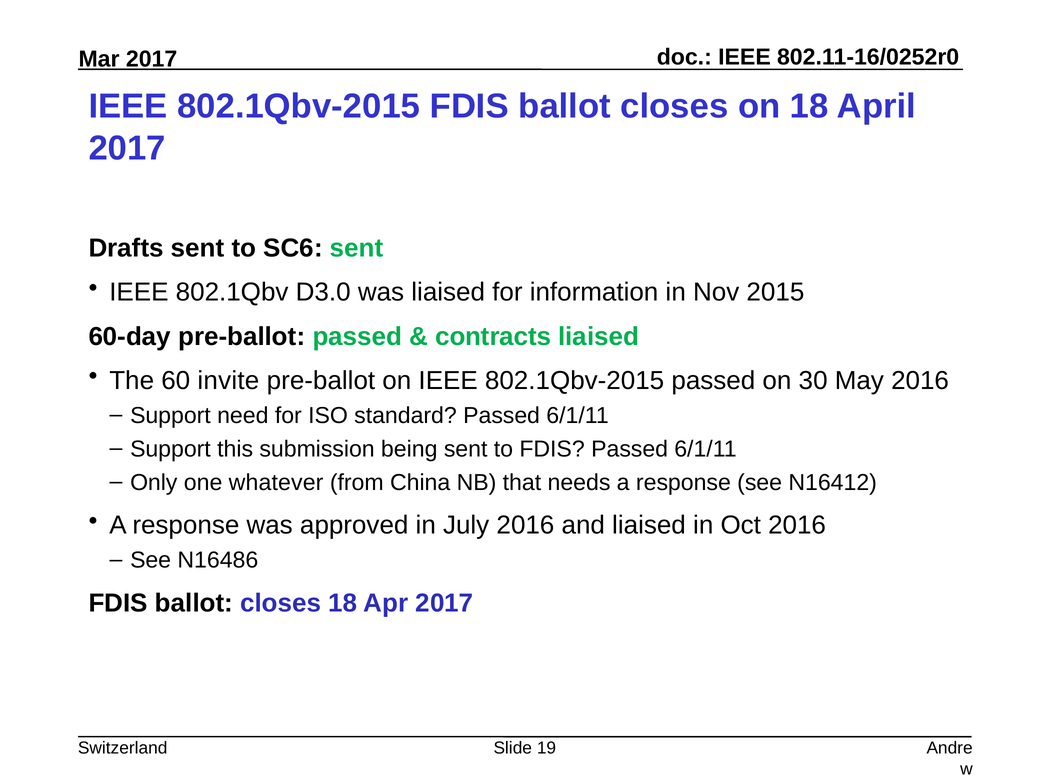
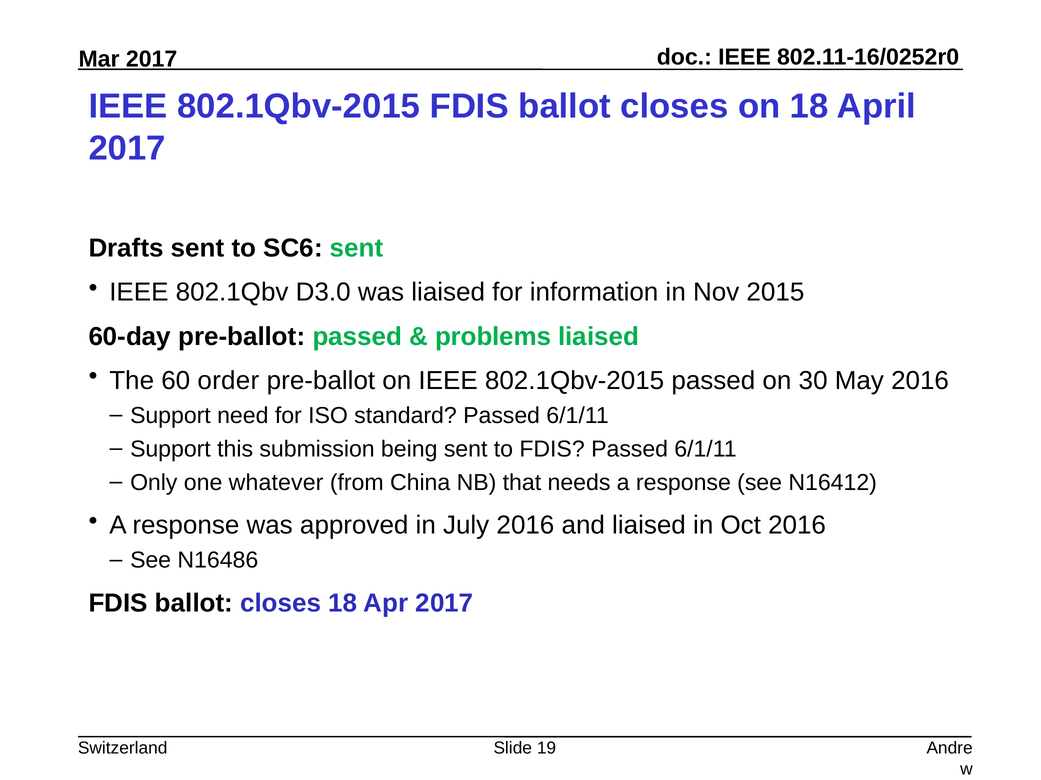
contracts: contracts -> problems (493, 337)
invite: invite -> order (228, 381)
